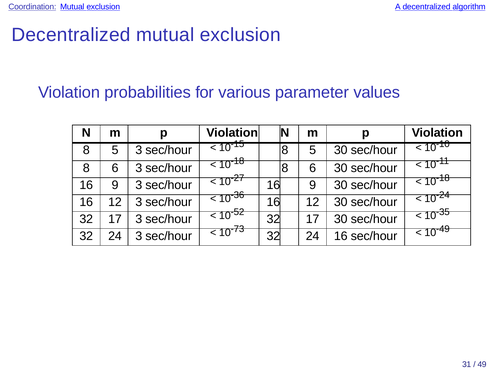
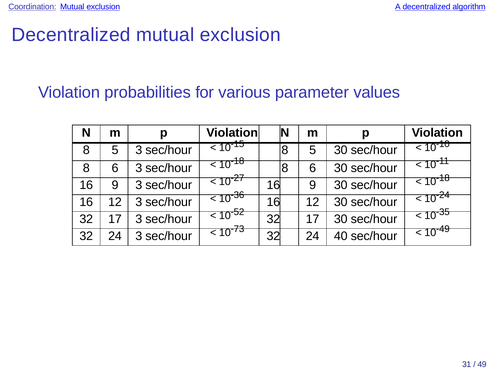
24 16: 16 -> 40 (341, 236)
